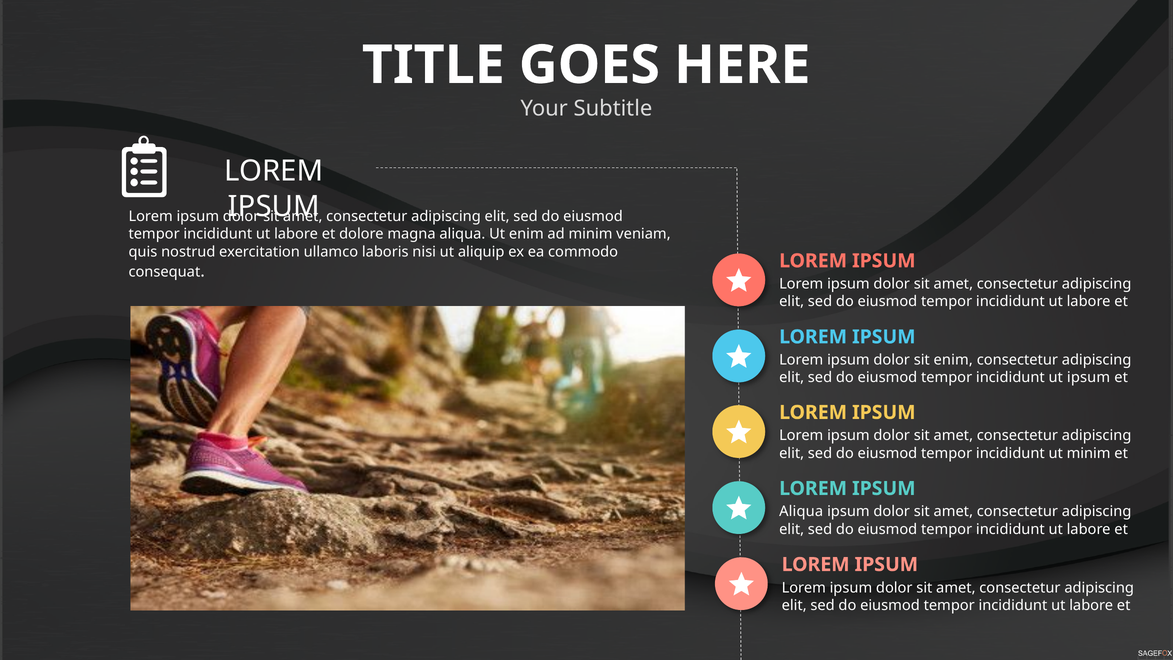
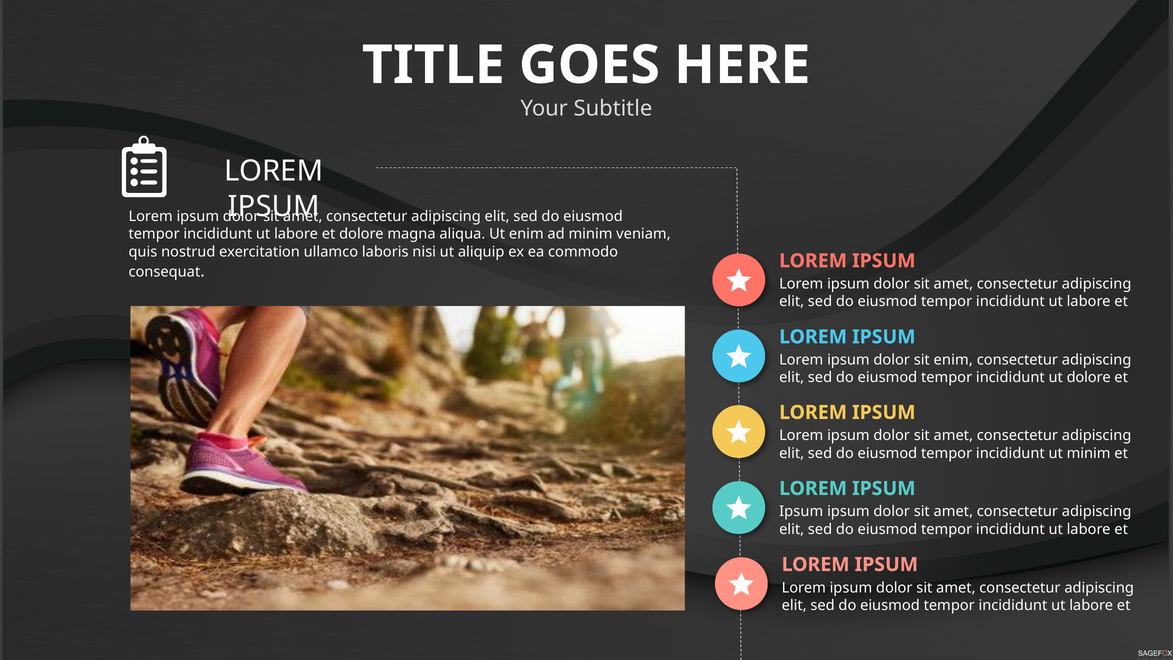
ut ipsum: ipsum -> dolore (1089, 378)
Aliqua: Aliqua -> Ipsum (801, 512)
